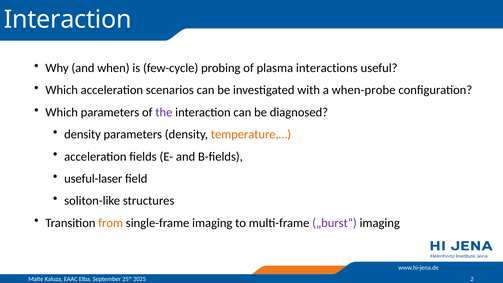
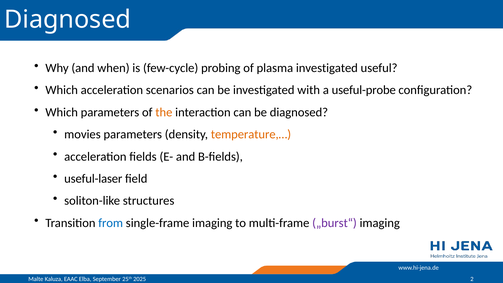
Interaction: Interaction -> Diagnosed (68, 20)
plasma interactions: interactions -> investigated (327, 68)
when-probe: when-probe -> useful-probe (364, 90)
the colour: purple -> orange (164, 112)
density: density -> movies (82, 134)
from colour: orange -> blue (111, 223)
